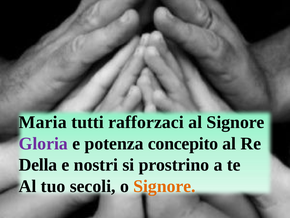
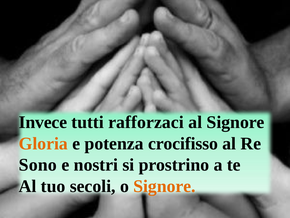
Maria: Maria -> Invece (43, 122)
Gloria colour: purple -> orange (43, 143)
concepito: concepito -> crocifisso (183, 143)
Della: Della -> Sono (38, 165)
